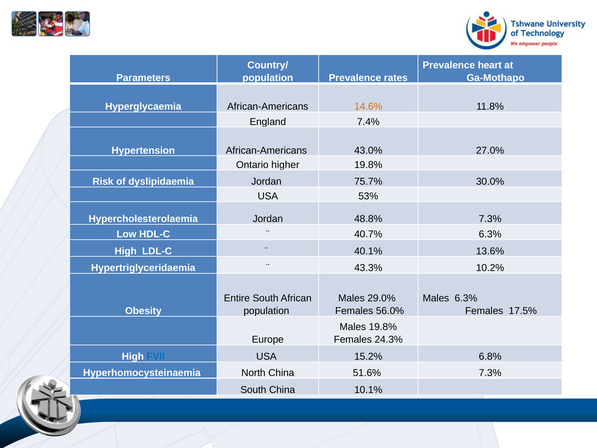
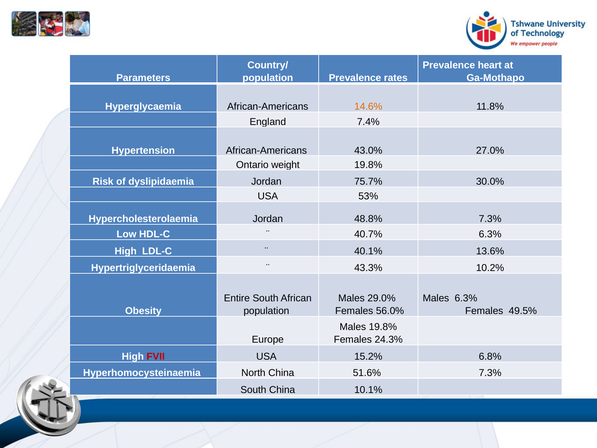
higher: higher -> weight (285, 165)
17.5%: 17.5% -> 49.5% (523, 311)
FVII colour: blue -> red (156, 356)
